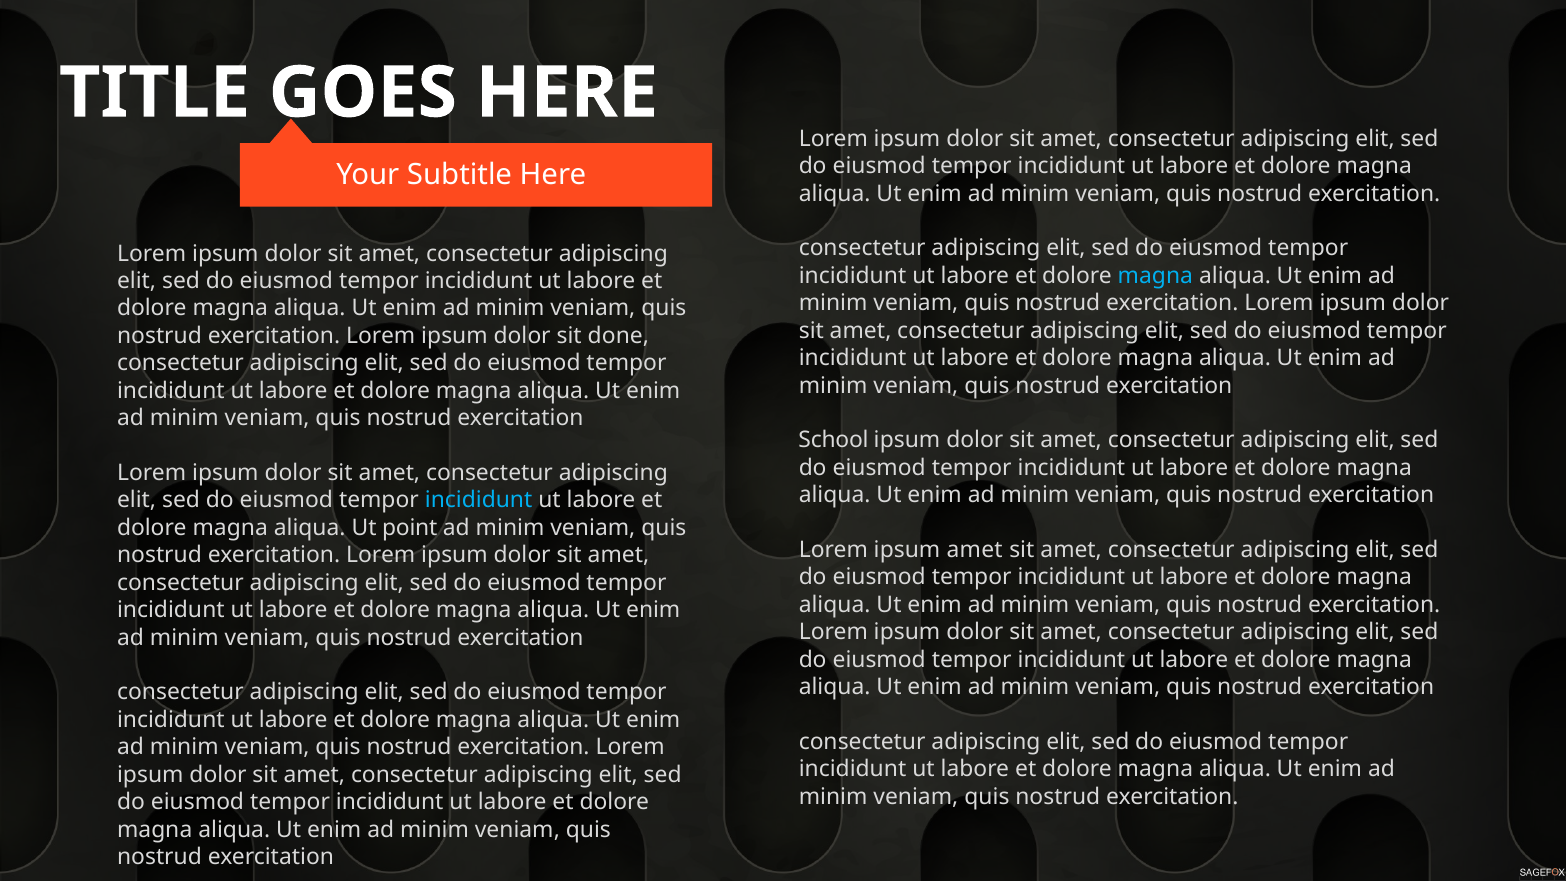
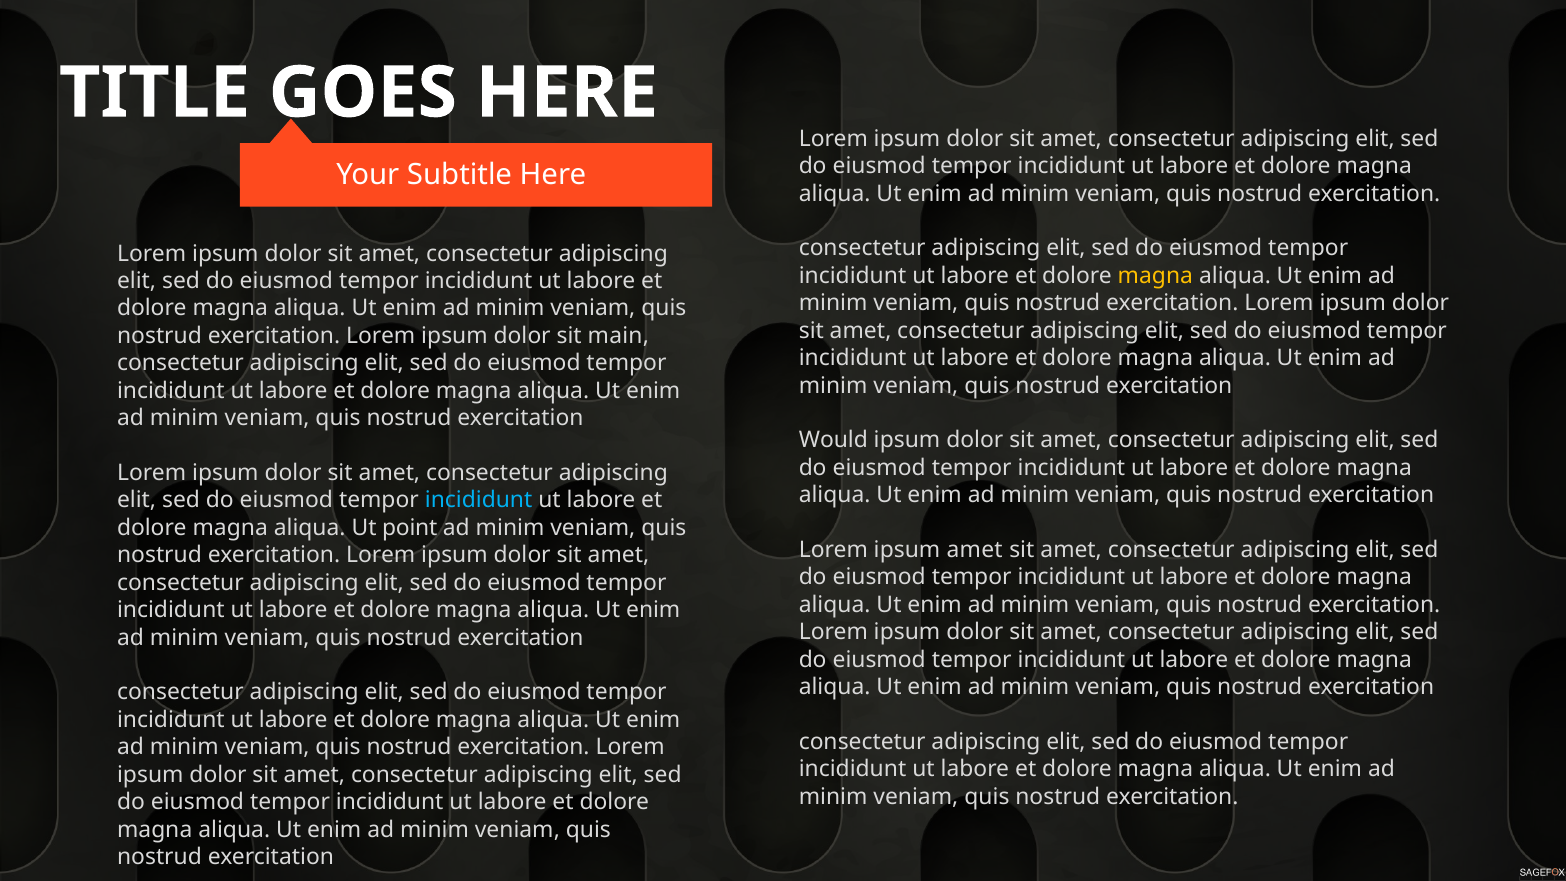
magna colour: light blue -> yellow (1155, 276)
done: done -> main (618, 336)
School: School -> Would (833, 440)
